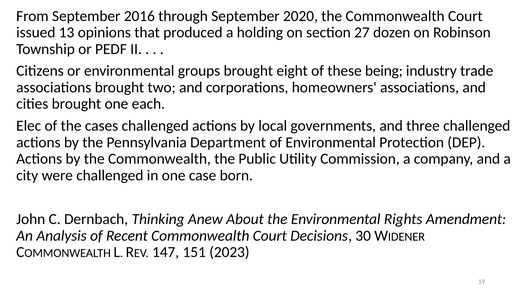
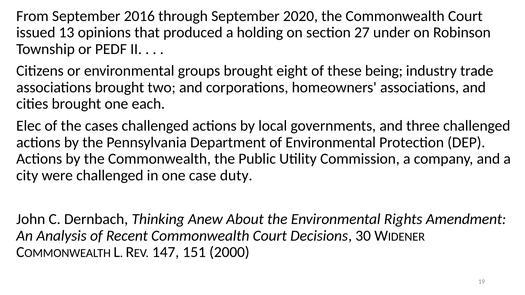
dozen: dozen -> under (392, 33)
born: born -> duty (236, 176)
2023: 2023 -> 2000 (229, 252)
